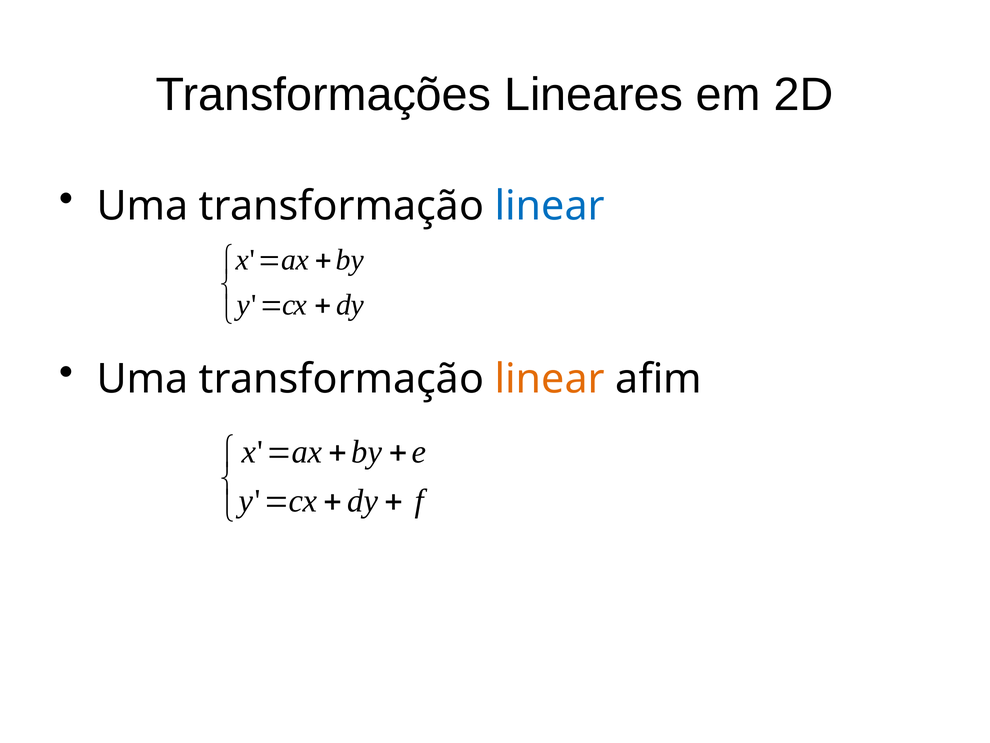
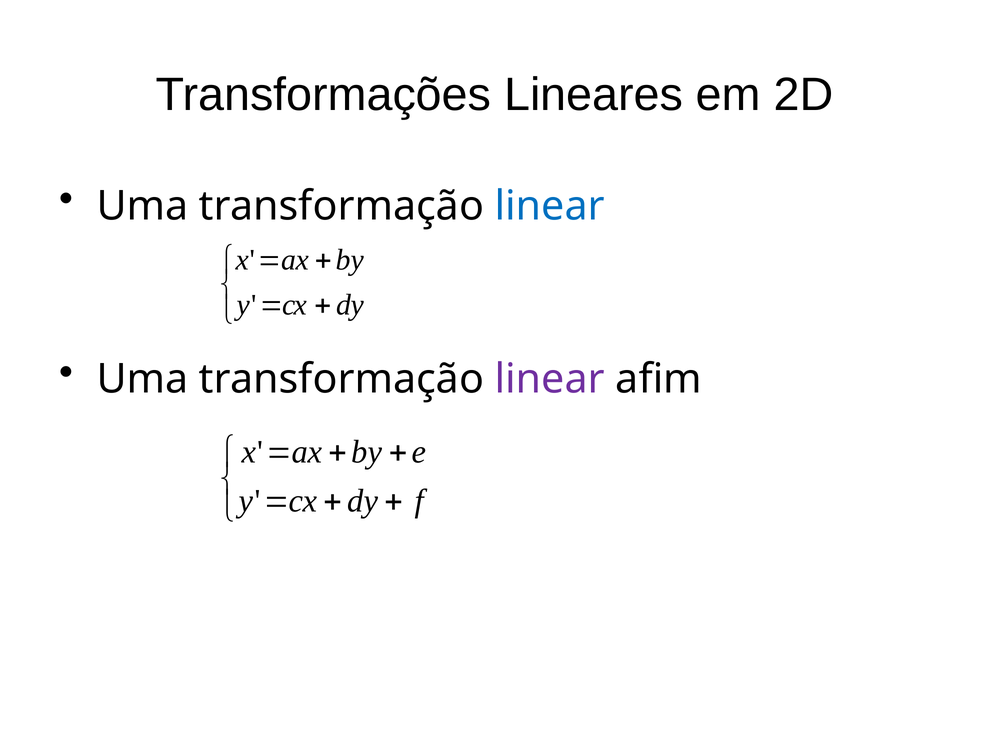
linear colour: orange -> purple (550, 379)
